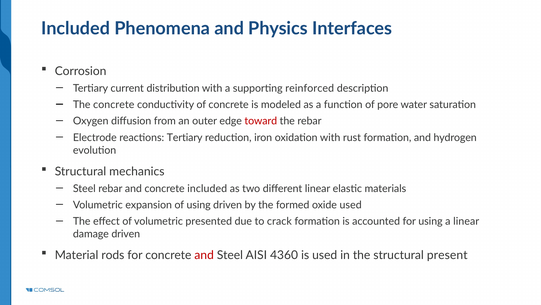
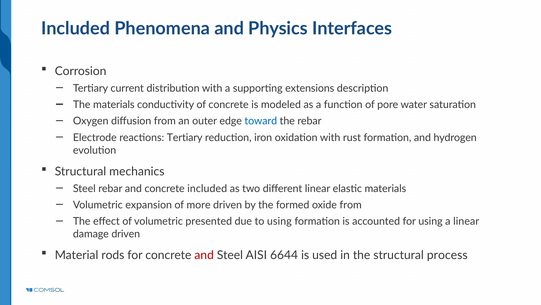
reinforced: reinforced -> extensions (310, 88)
The concrete: concrete -> materials (114, 104)
toward colour: red -> blue (261, 121)
of using: using -> more (199, 205)
oxide used: used -> from (351, 205)
to crack: crack -> using (279, 221)
4360: 4360 -> 6644 (284, 255)
present: present -> process (447, 255)
